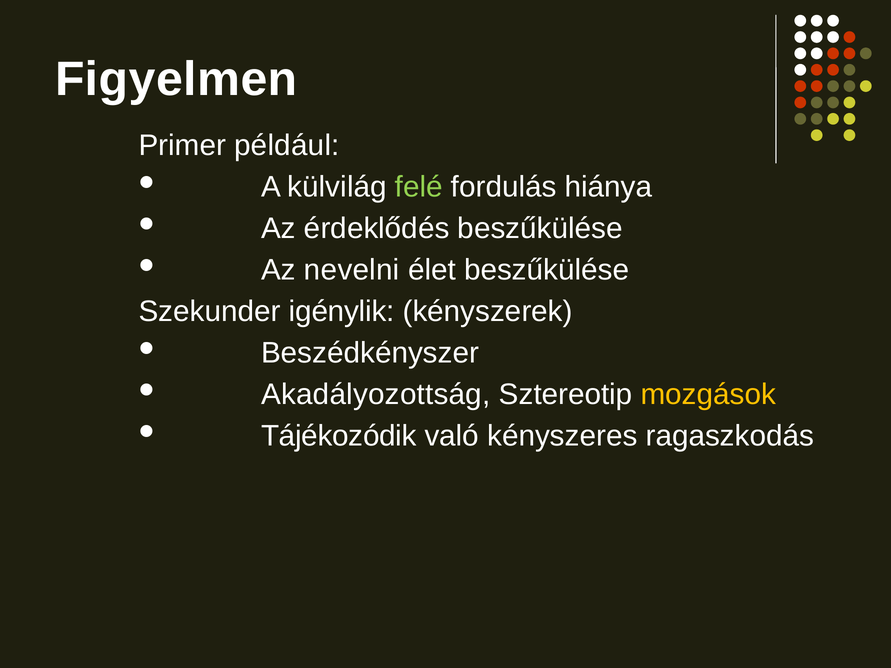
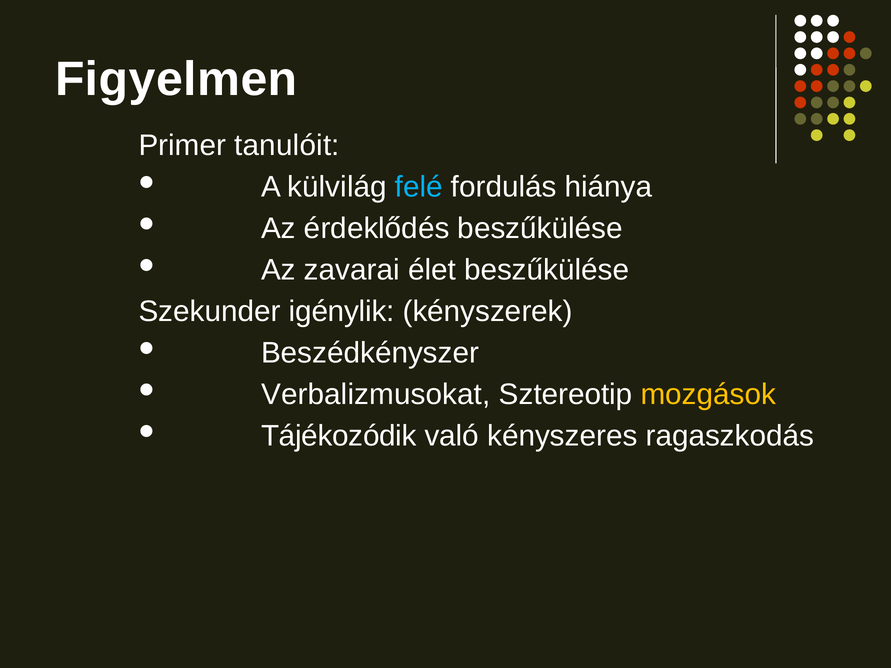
például: például -> tanulóit (287, 145)
felé colour: light green -> light blue (419, 187)
nevelni: nevelni -> zavarai (352, 270)
Akadályozottság: Akadályozottság -> Verbalizmusokat (376, 395)
